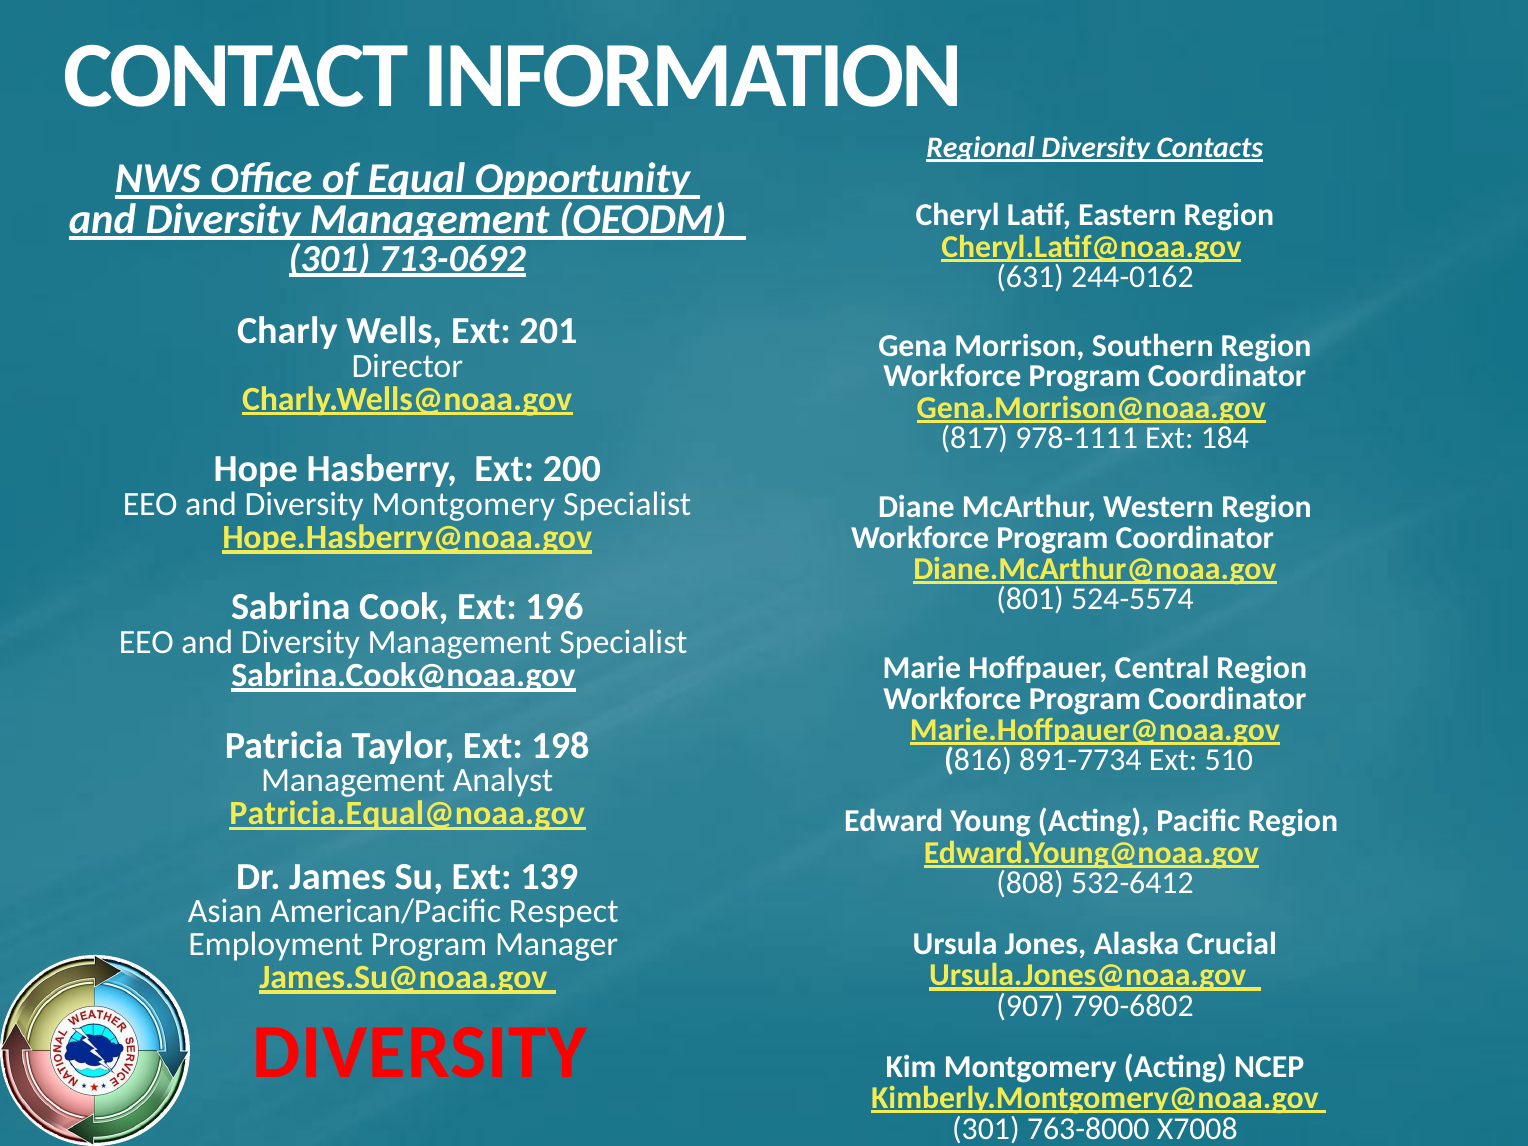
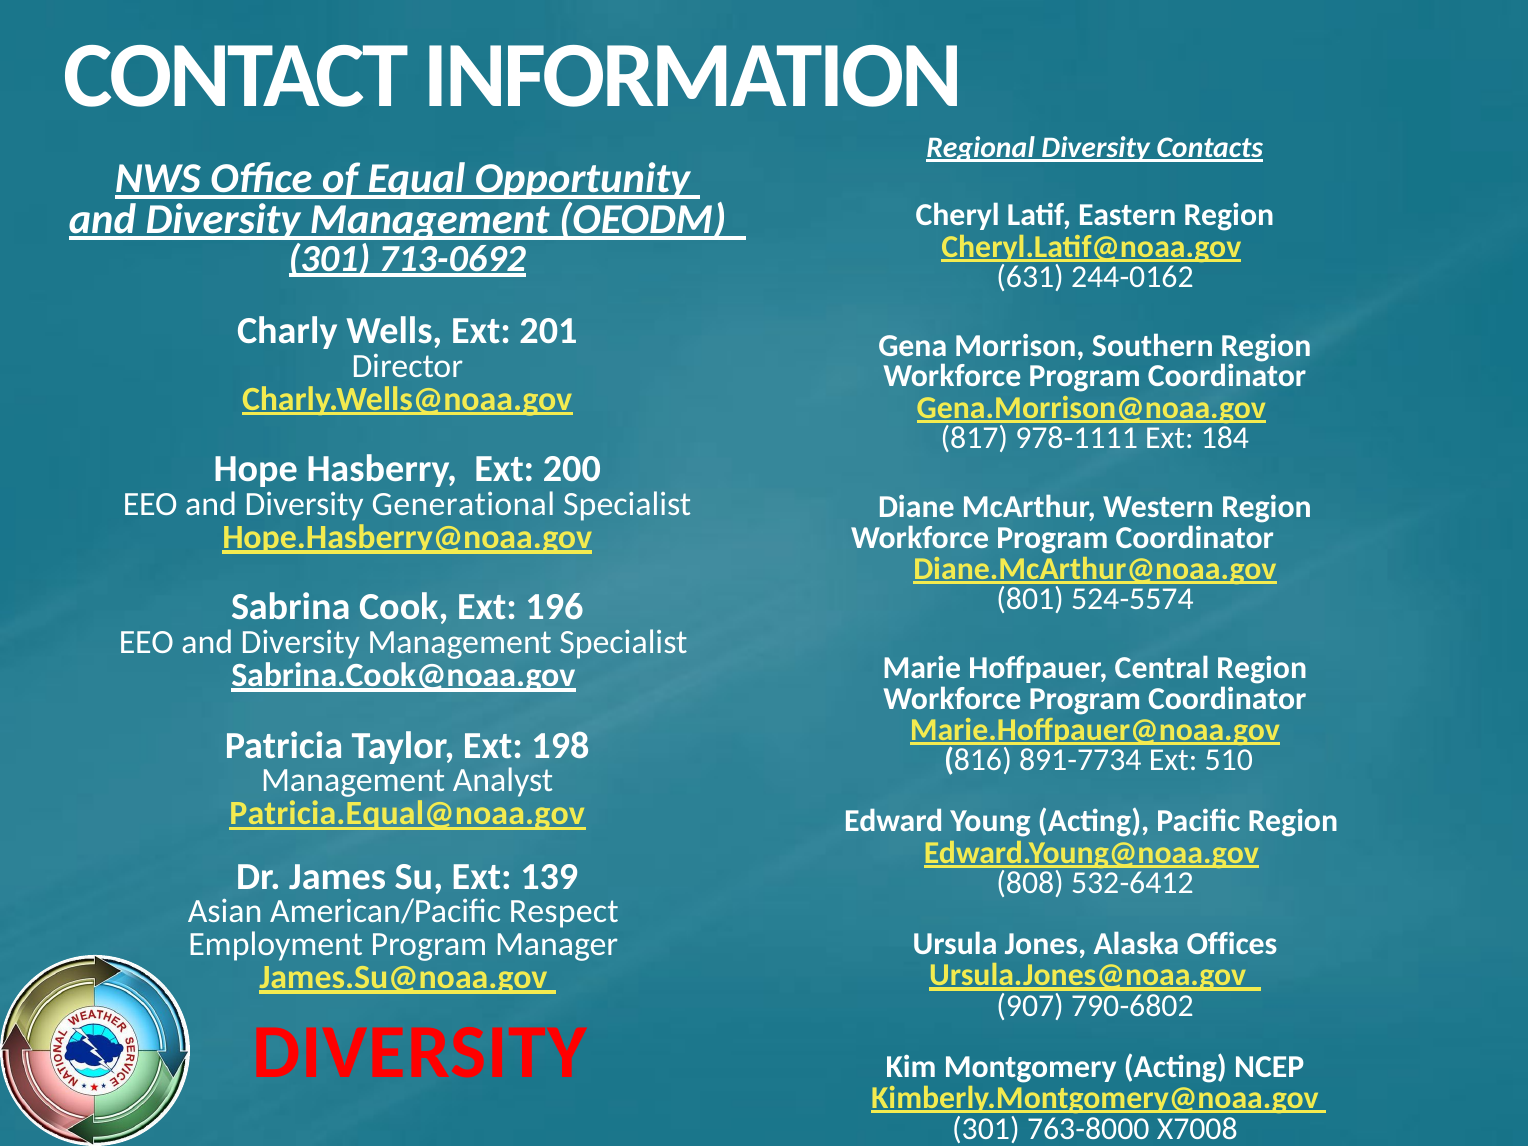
Diversity Montgomery: Montgomery -> Generational (463, 504)
Crucial: Crucial -> Offices (1232, 944)
